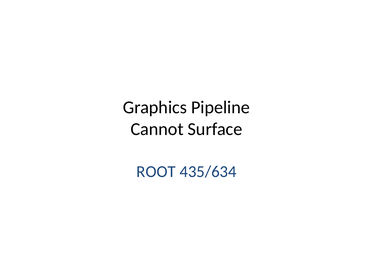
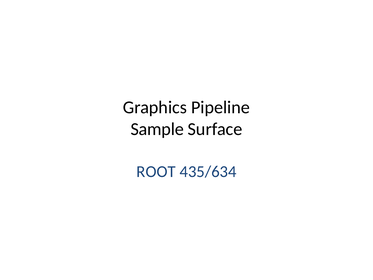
Cannot: Cannot -> Sample (157, 129)
